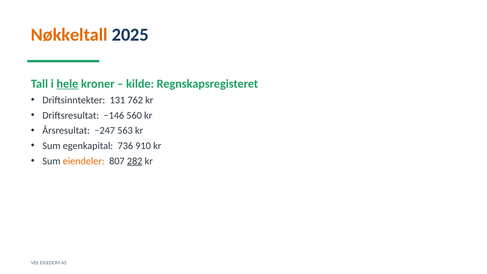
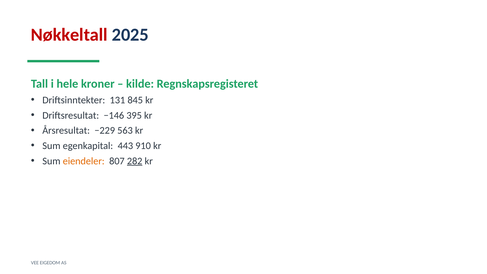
Nøkkeltall colour: orange -> red (69, 35)
hele underline: present -> none (67, 84)
762: 762 -> 845 (135, 100)
560: 560 -> 395 (134, 115)
−247: −247 -> −229 (105, 131)
736: 736 -> 443 (125, 146)
